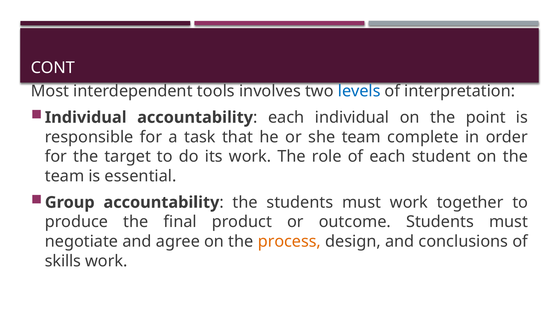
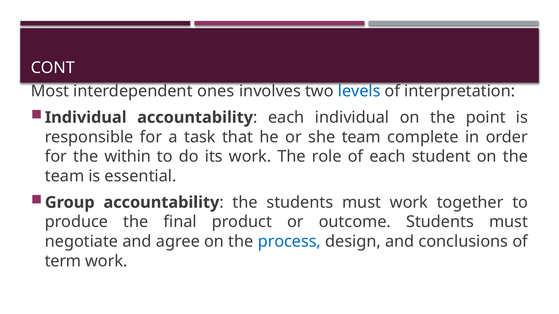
tools: tools -> ones (216, 91)
target: target -> within (128, 157)
process colour: orange -> blue (289, 242)
skills: skills -> term (63, 261)
